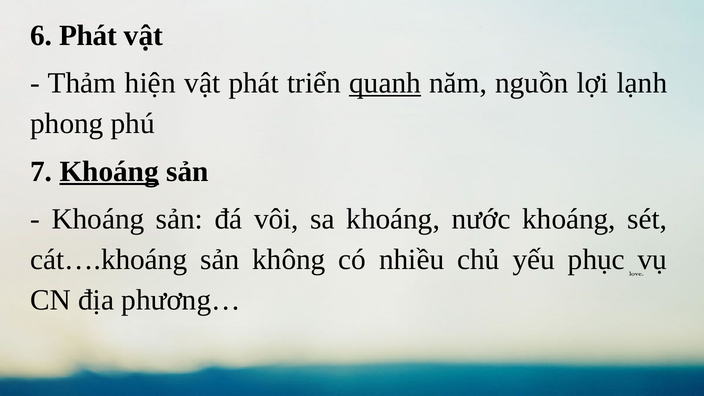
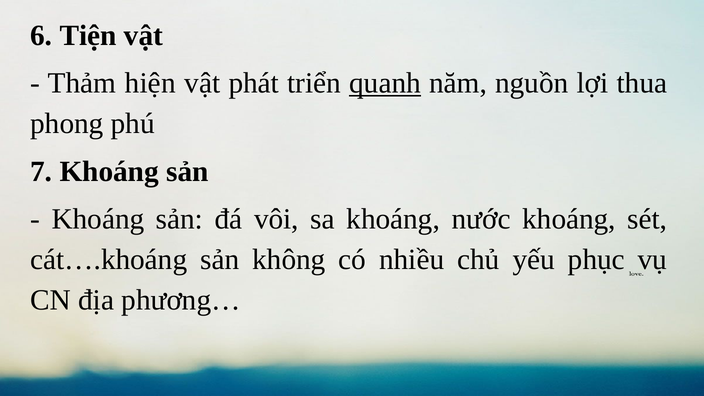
6 Phát: Phát -> Tiện (88, 35)
lạnh: lạnh -> thua (642, 83)
Khoáng underline: present -> none (109, 171)
